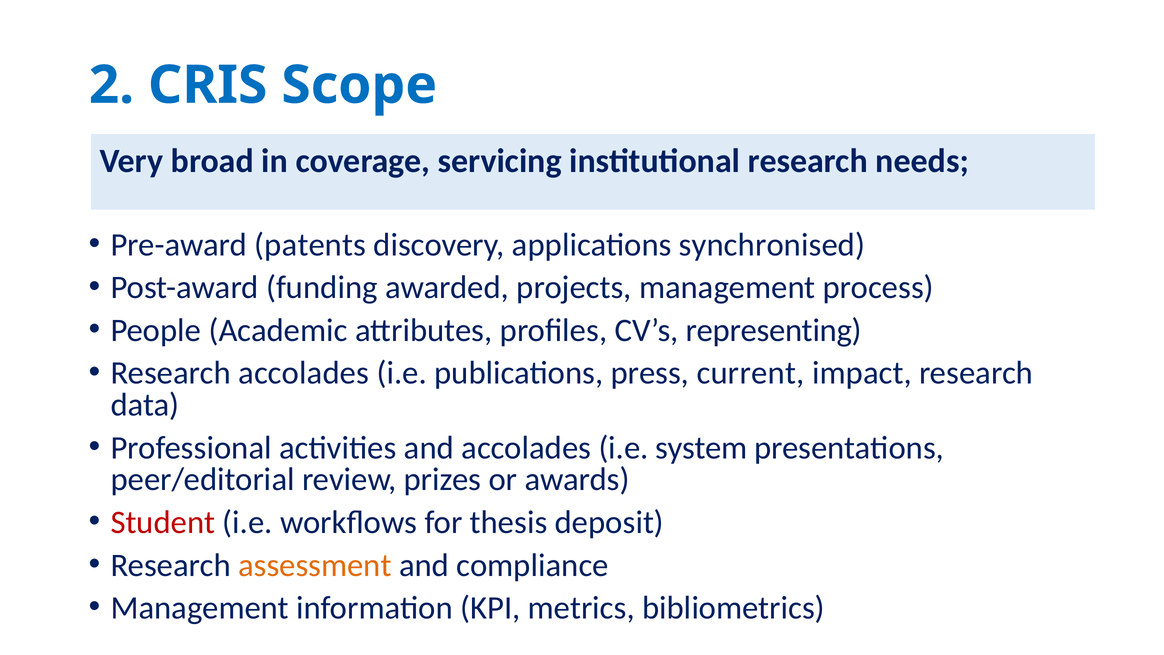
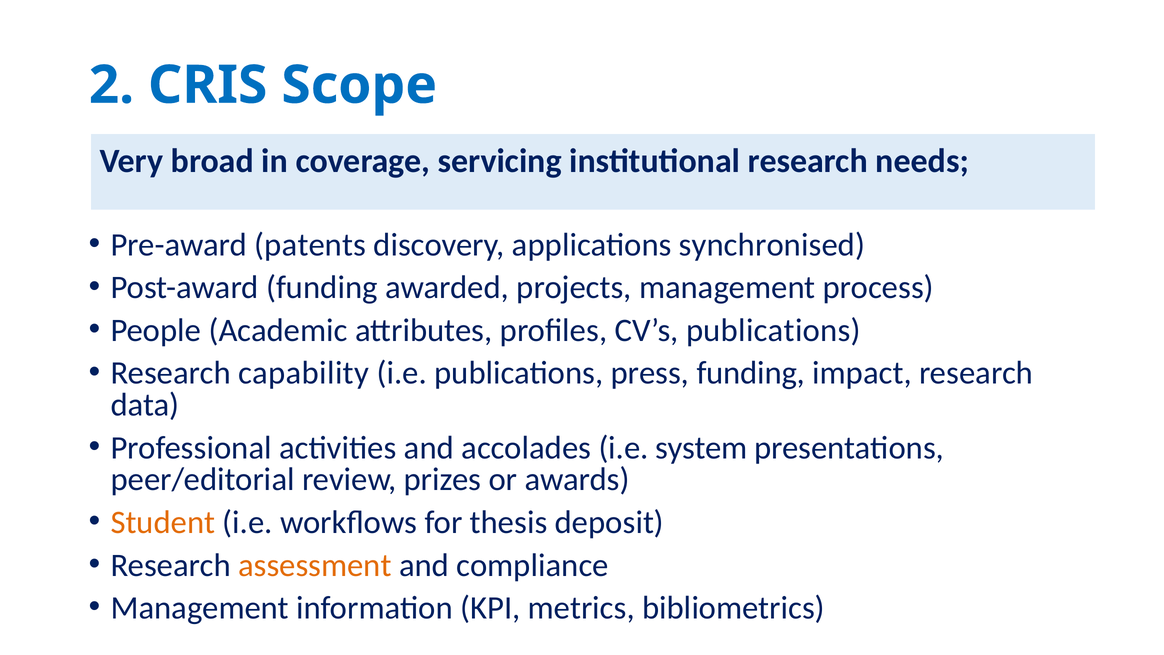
CV’s representing: representing -> publications (773, 330)
Research accolades: accolades -> capability (304, 373)
press current: current -> funding (751, 373)
Student colour: red -> orange (163, 522)
